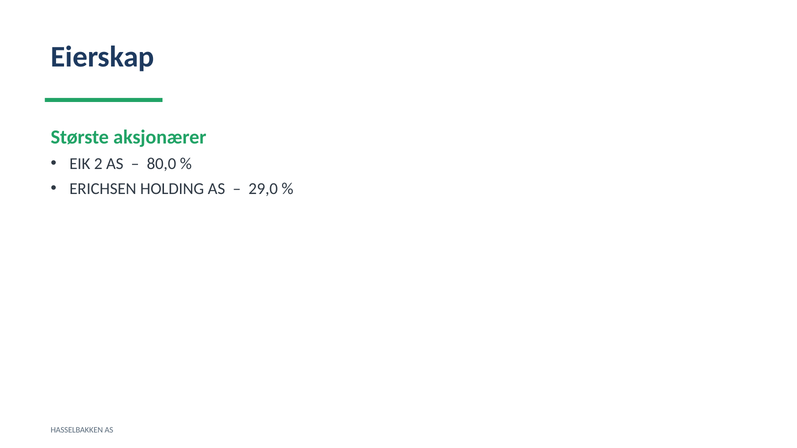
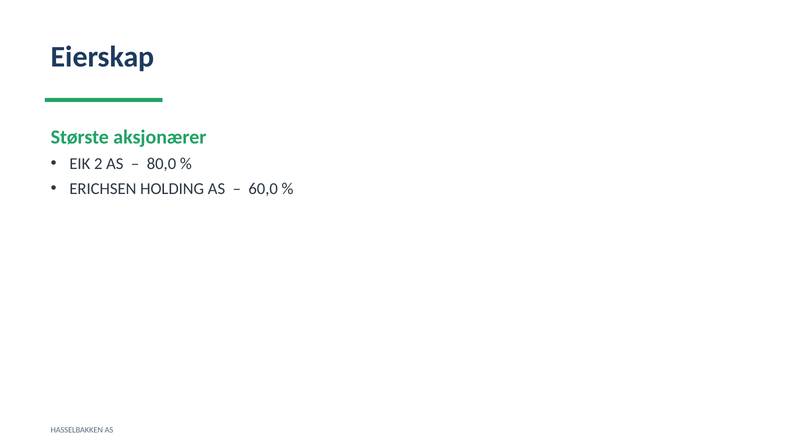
29,0: 29,0 -> 60,0 (263, 189)
